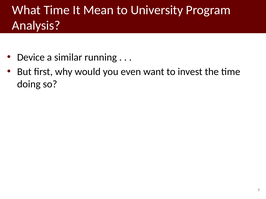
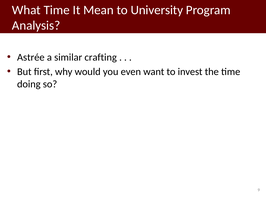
Device: Device -> Astrée (31, 57)
running: running -> crafting (101, 57)
